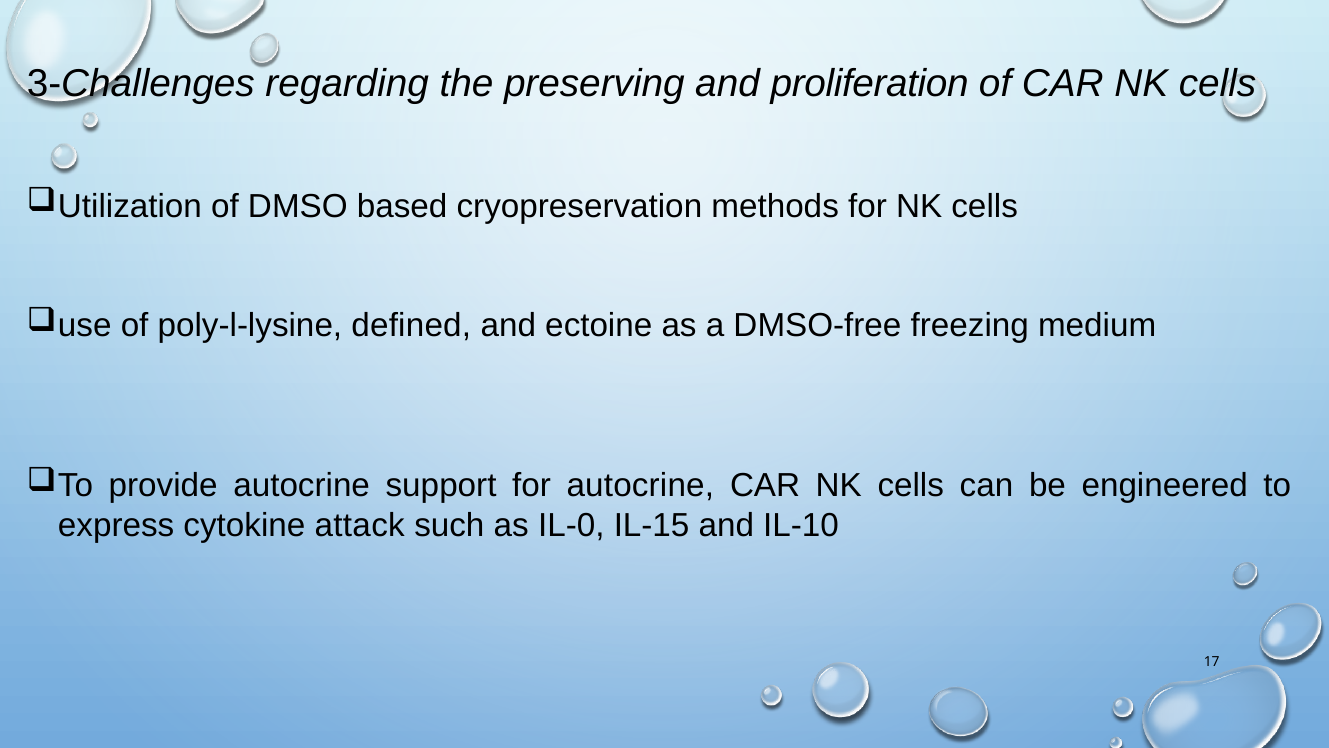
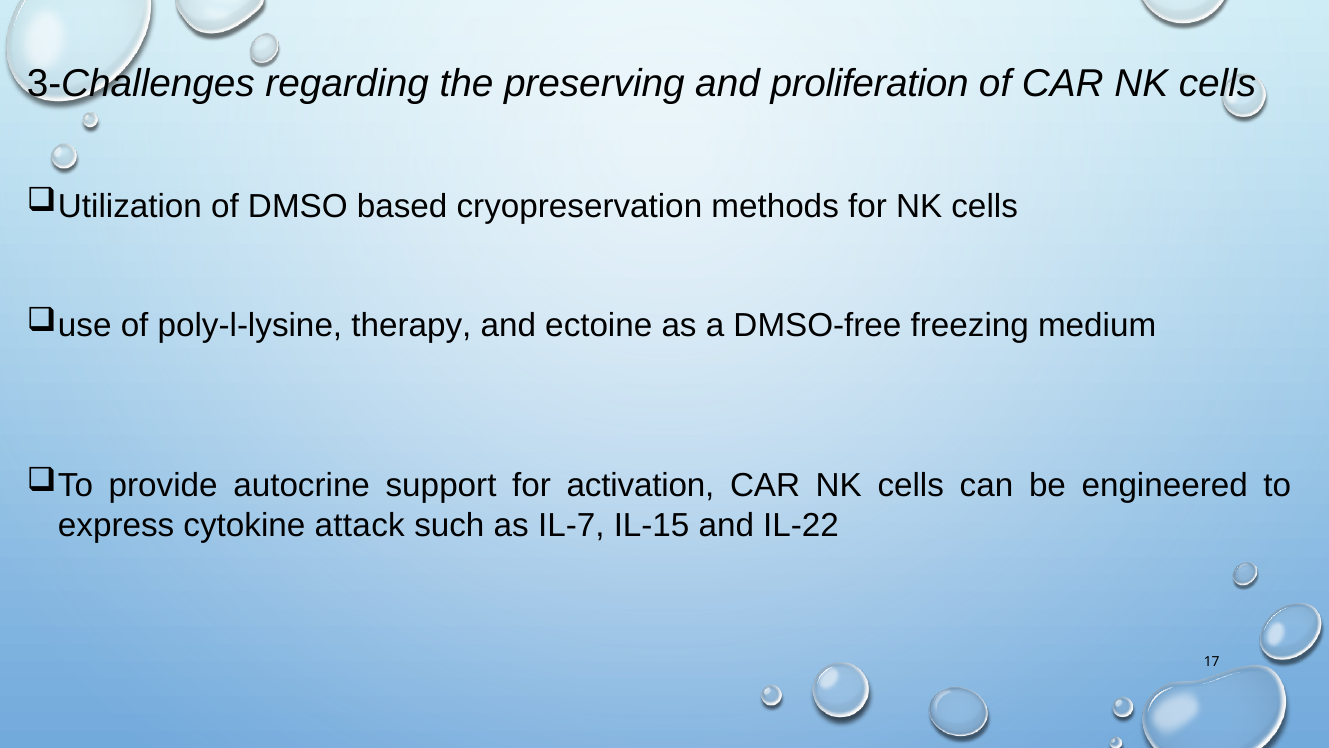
defined: defined -> therapy (411, 326)
for autocrine: autocrine -> activation (640, 485)
IL-0: IL-0 -> IL-7 (571, 525)
IL-10: IL-10 -> IL-22 (801, 525)
